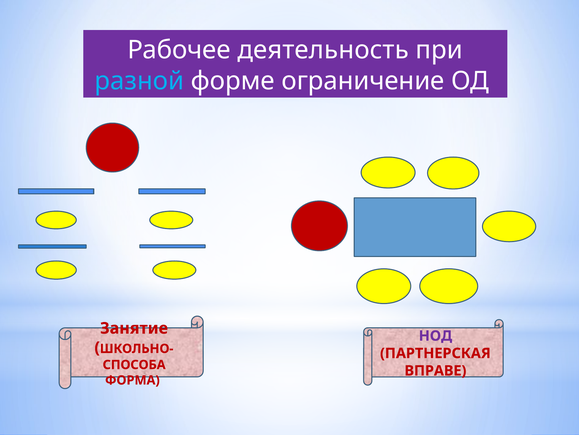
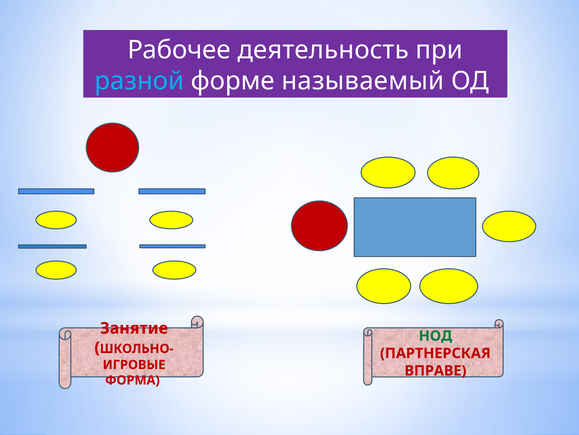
ограничение: ограничение -> называемый (363, 81)
НОД colour: purple -> green (435, 335)
СПОСОБА: СПОСОБА -> ИГРОВЫЕ (134, 364)
